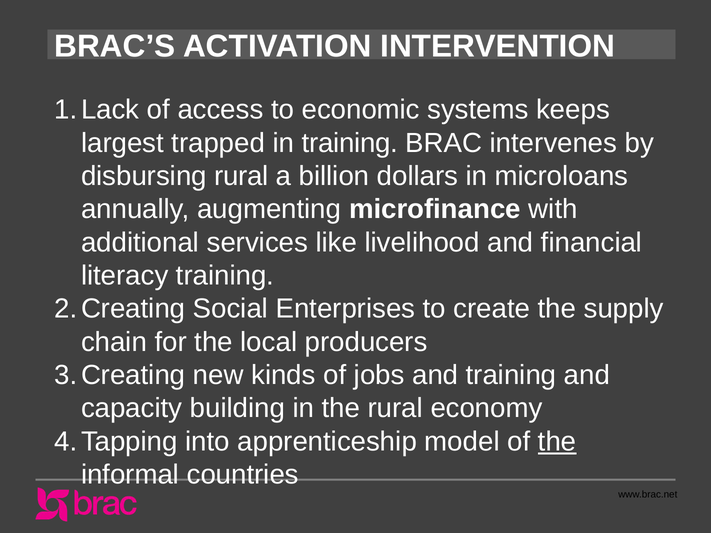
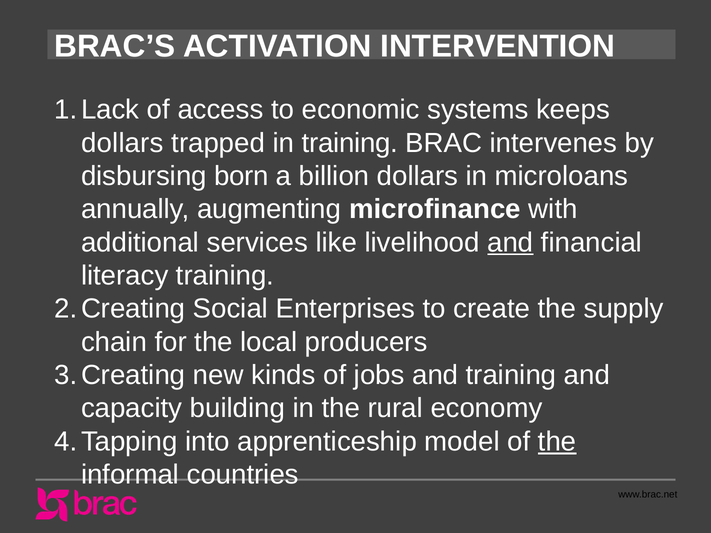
largest: largest -> dollars (122, 143)
disbursing rural: rural -> born (241, 176)
and underline: none -> present (510, 243)
